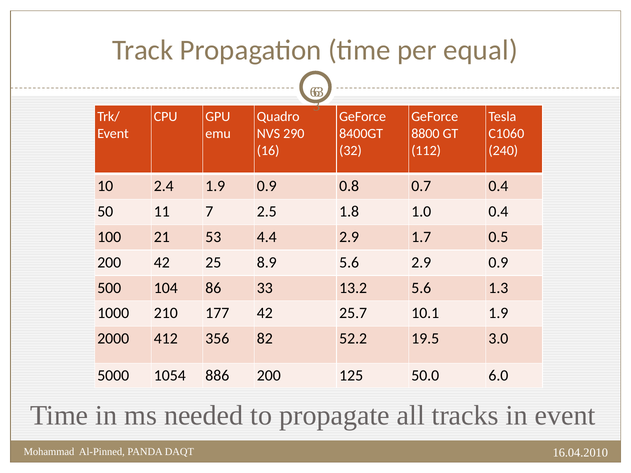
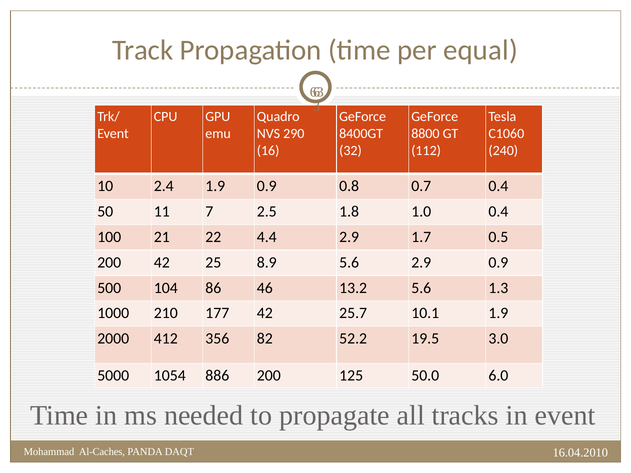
53: 53 -> 22 (213, 237)
33: 33 -> 46 (265, 288)
Al-Pinned: Al-Pinned -> Al-Caches (102, 452)
